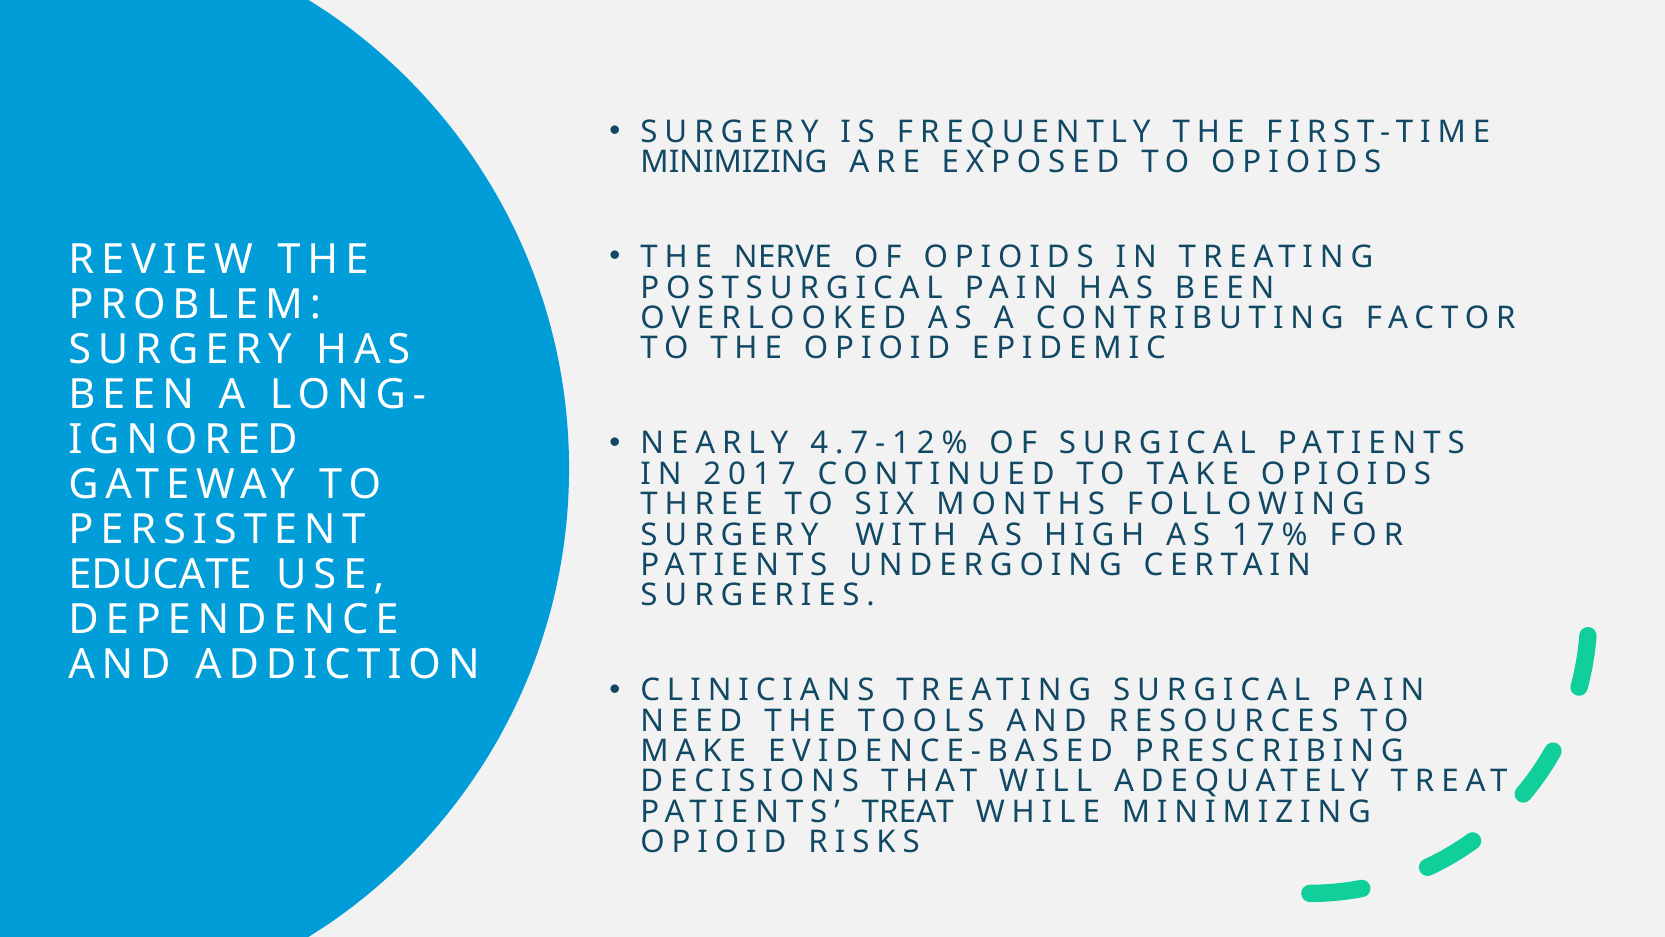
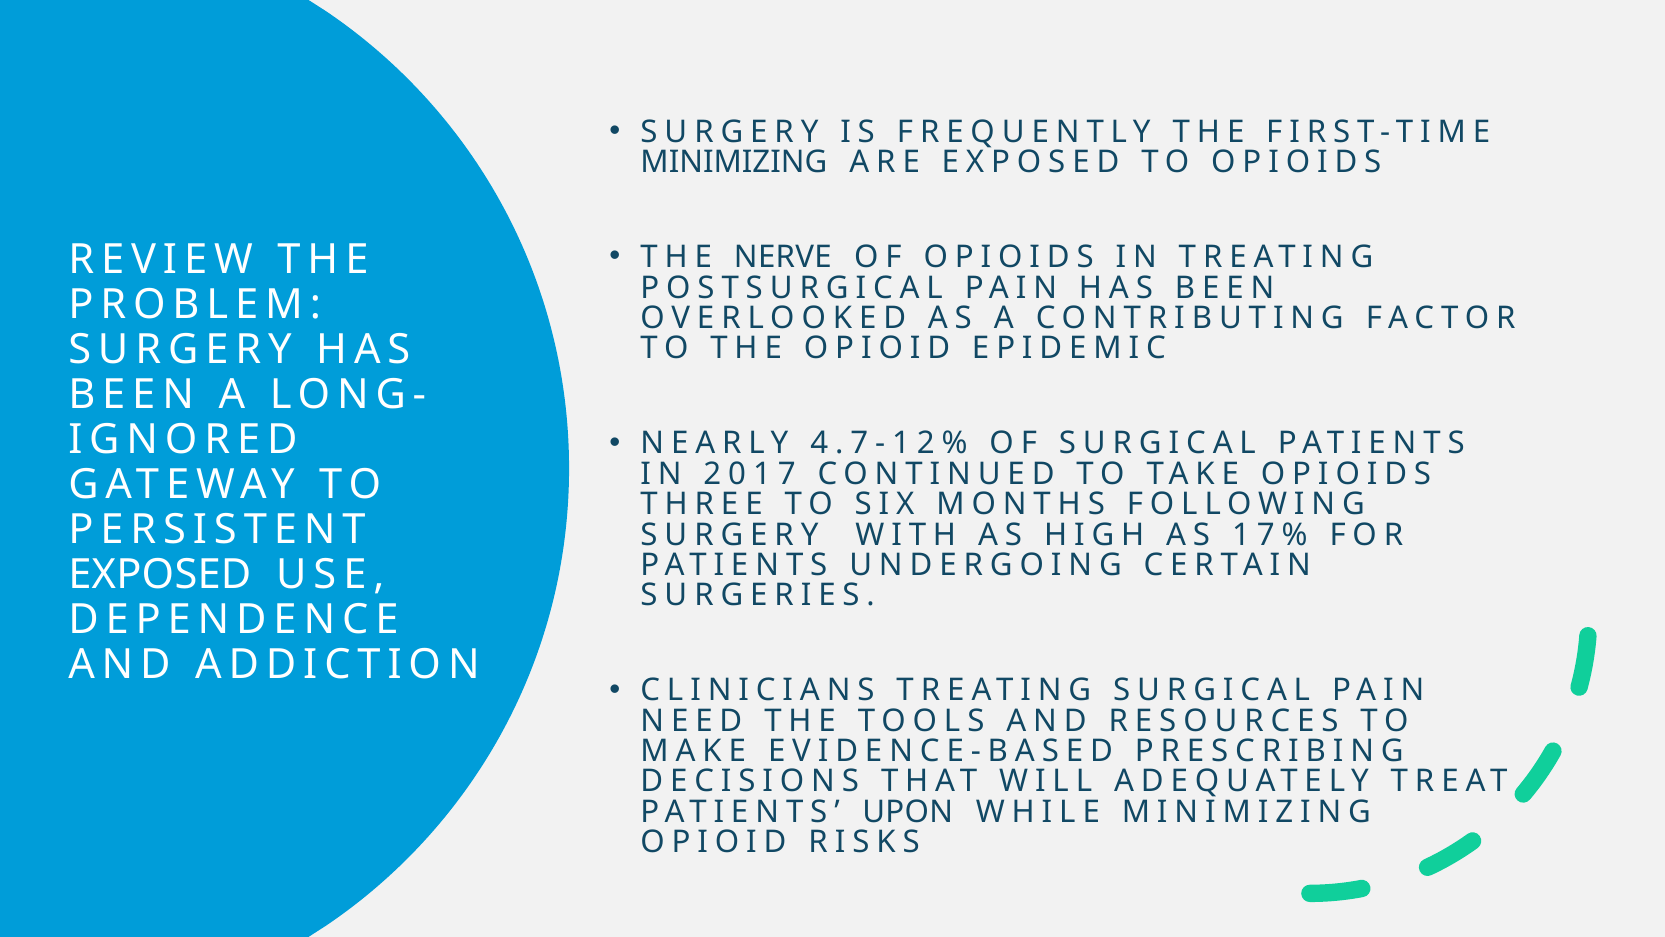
EDUCATE: EDUCATE -> EXPOSED (160, 574)
PATIENTS TREAT: TREAT -> UPON (908, 812)
